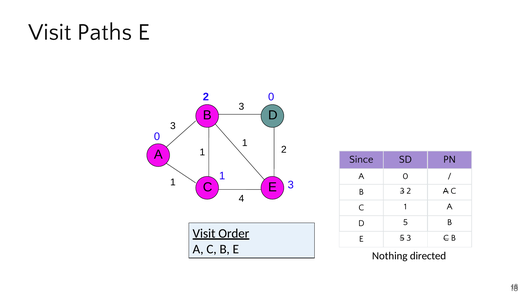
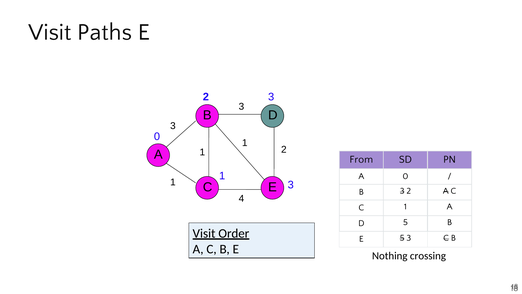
2 0: 0 -> 3 (271, 97)
Since: Since -> From (361, 159)
directed: directed -> crossing (428, 255)
